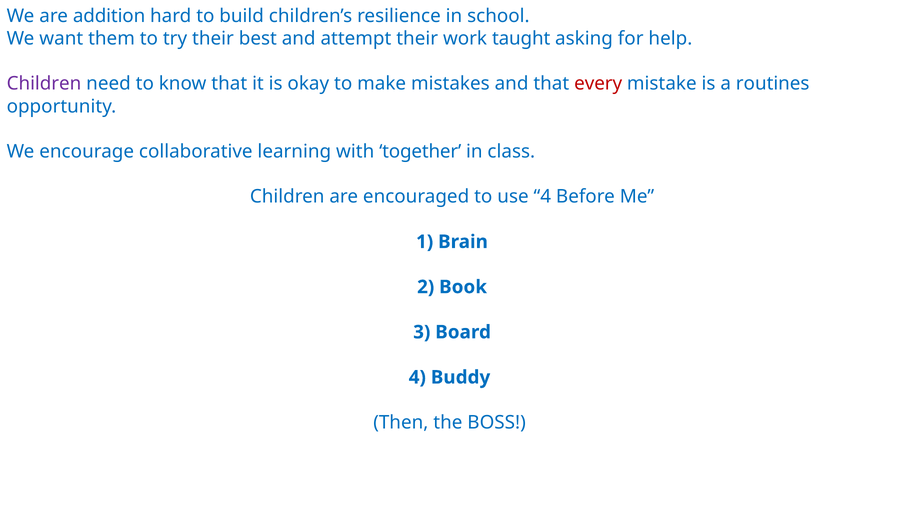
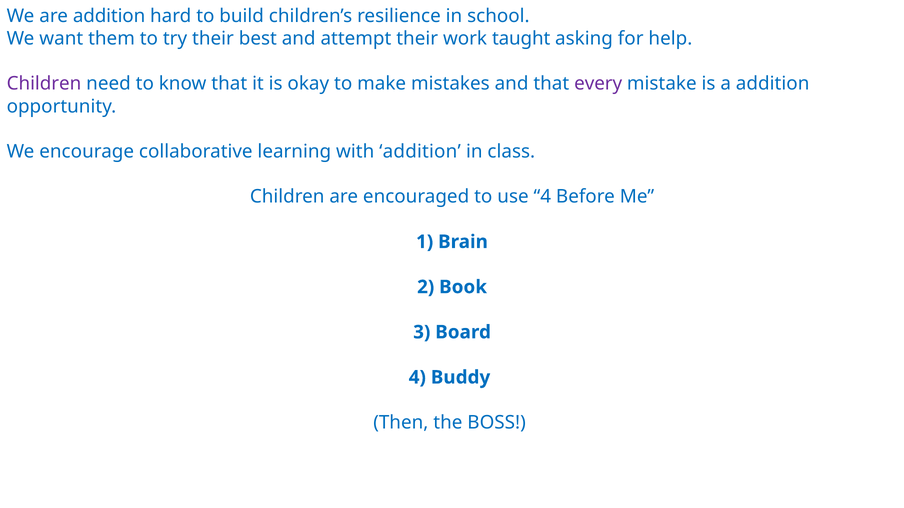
every colour: red -> purple (598, 84)
a routines: routines -> addition (773, 84)
with together: together -> addition (420, 152)
